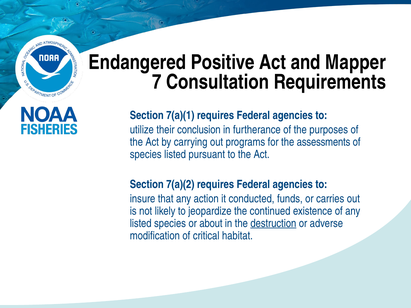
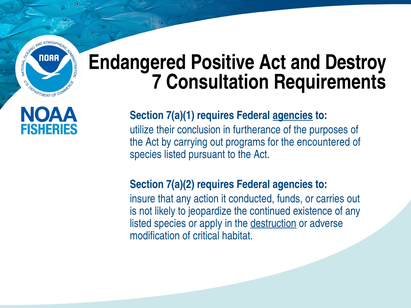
Mapper: Mapper -> Destroy (356, 62)
agencies underline: none -> present (293, 115)
assessments: assessments -> encountered (323, 142)
about: about -> apply (211, 223)
